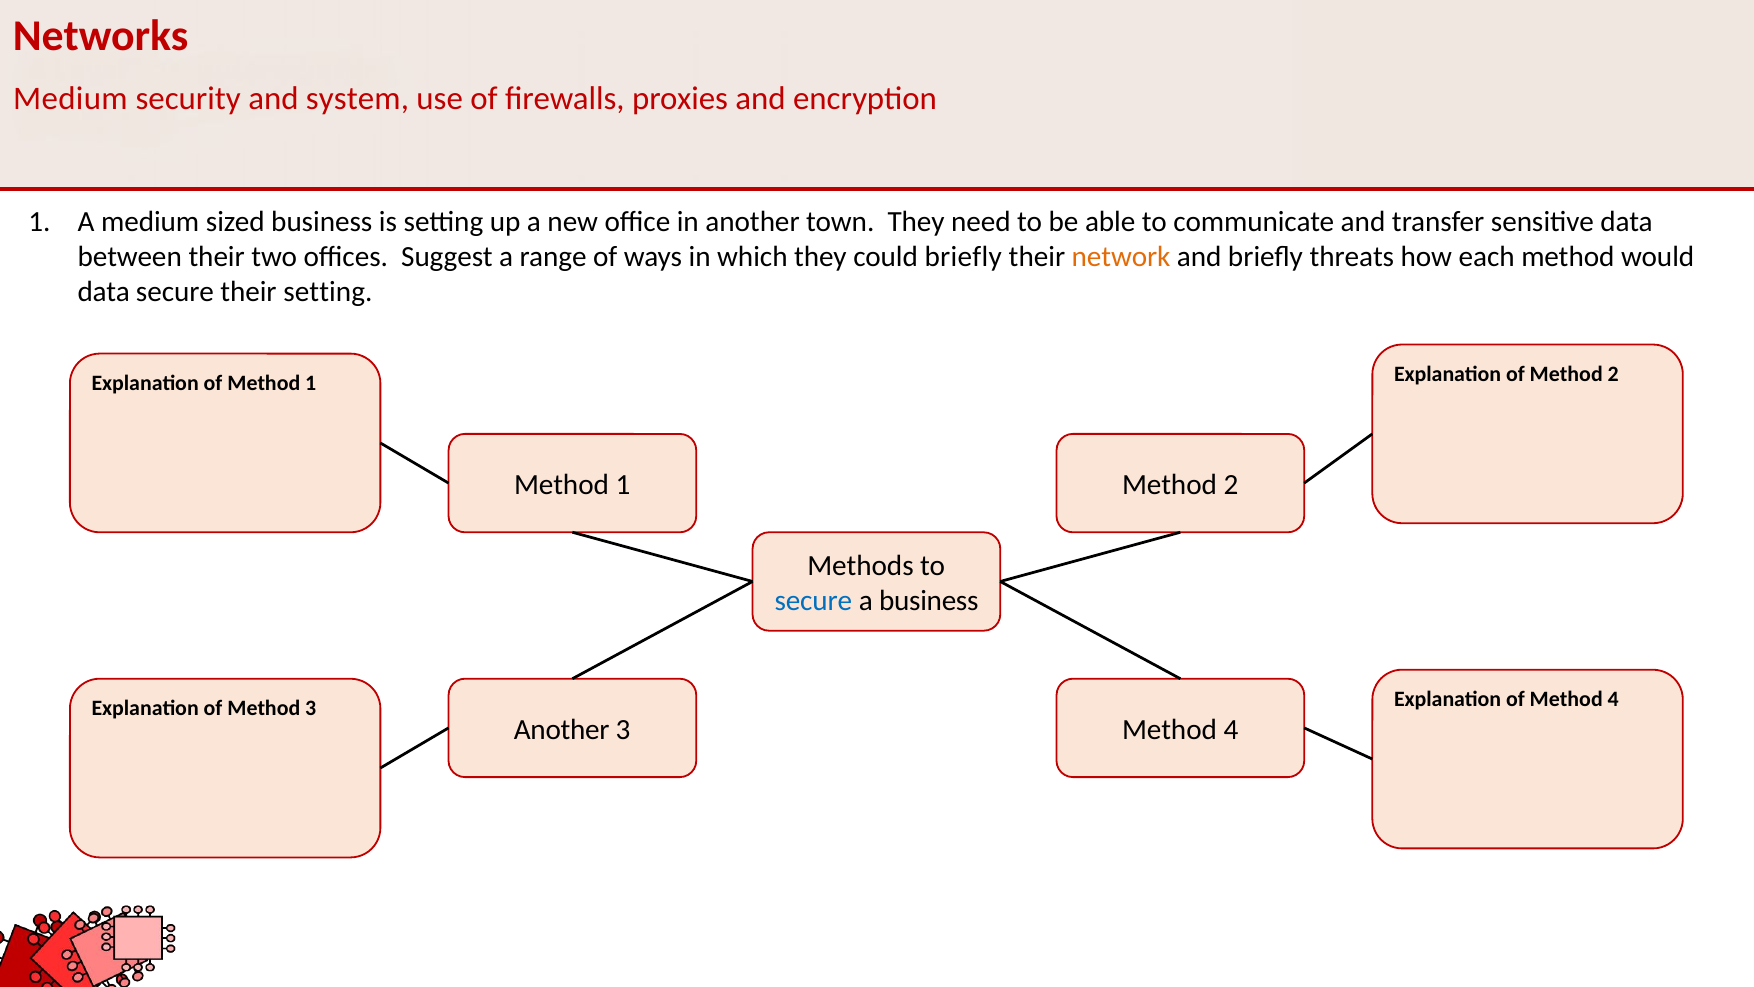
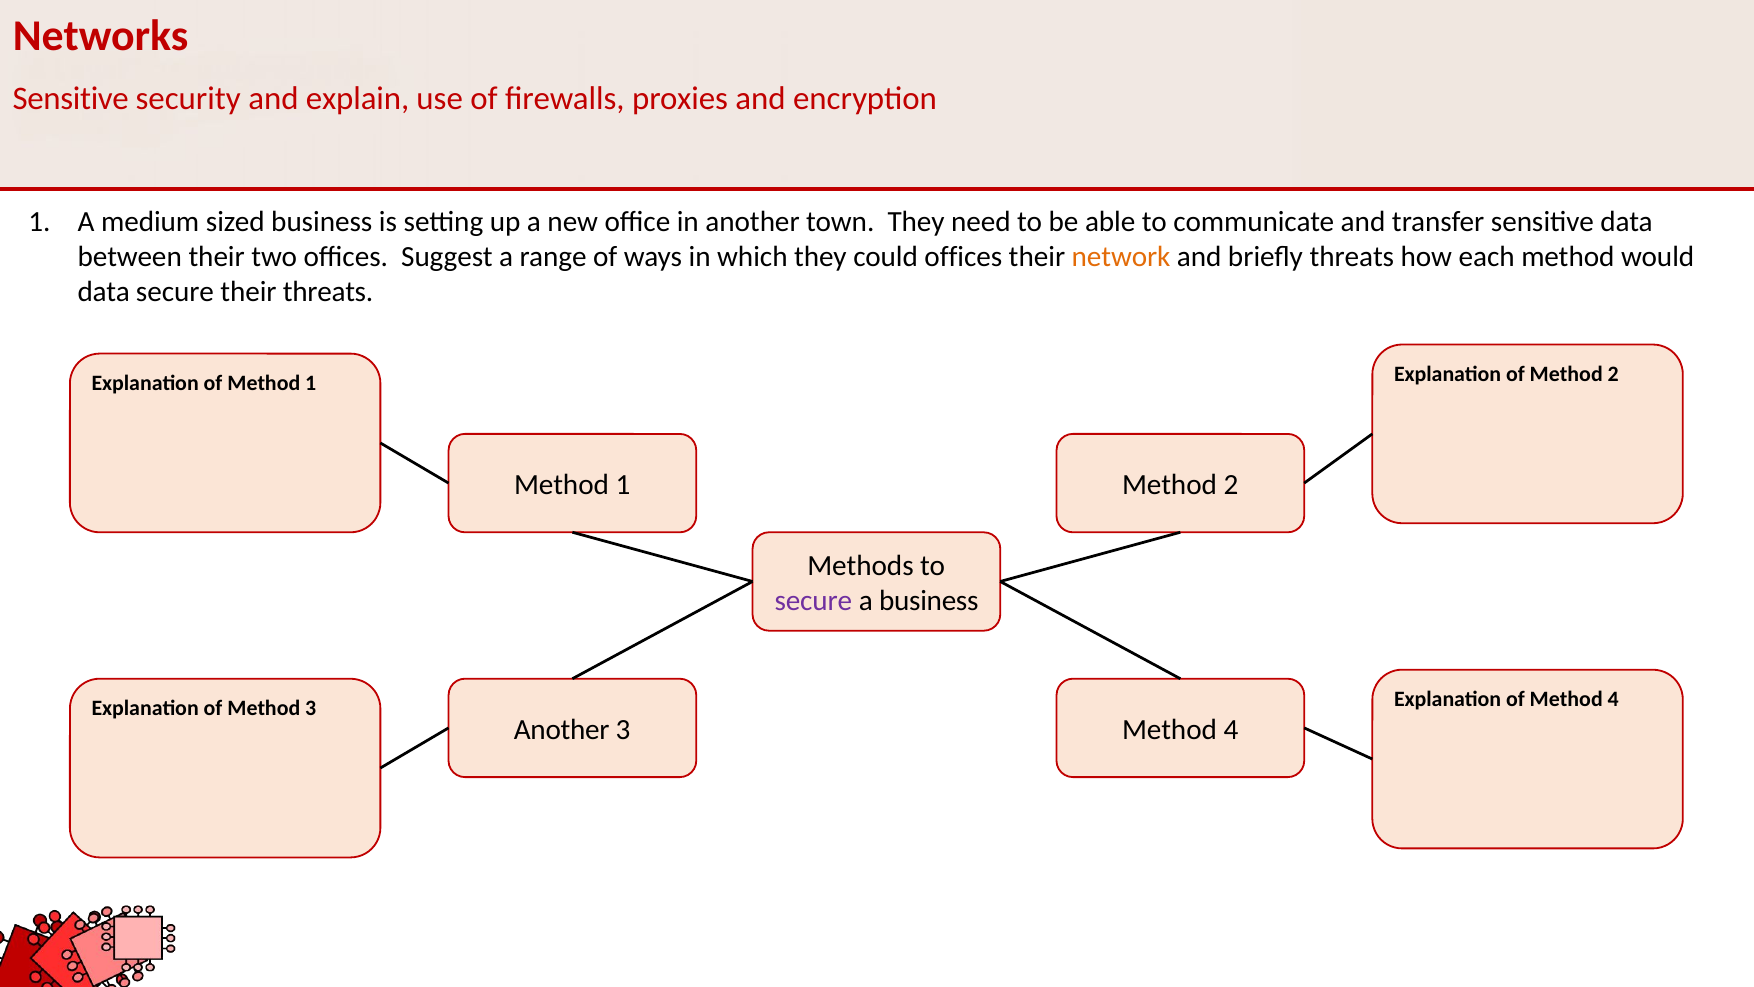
Medium: Medium -> Sensitive (71, 98)
system: system -> explain (358, 98)
could briefly: briefly -> offices (963, 257)
their setting: setting -> threats (328, 292)
secure colour: blue -> purple (813, 601)
